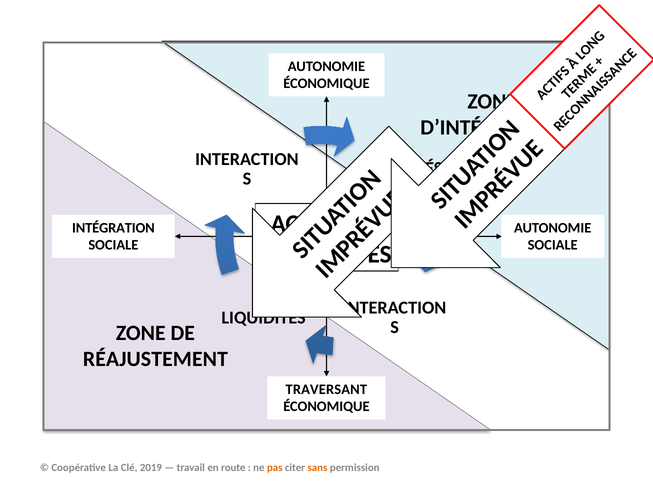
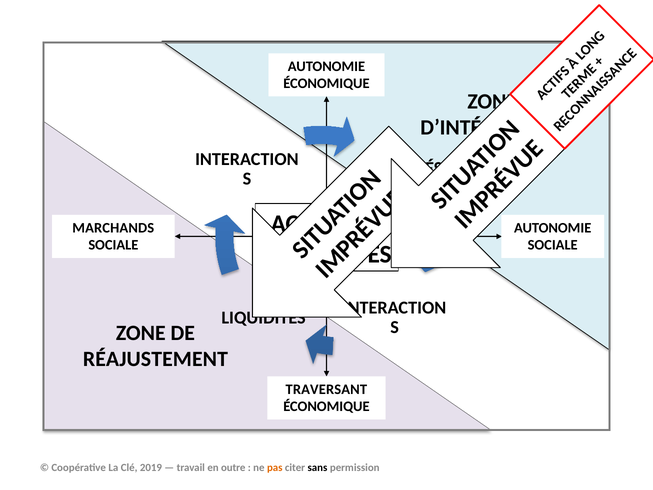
INTÉGRATION: INTÉGRATION -> MARCHANDS (113, 228)
route: route -> outre (233, 468)
sans colour: orange -> black (317, 468)
